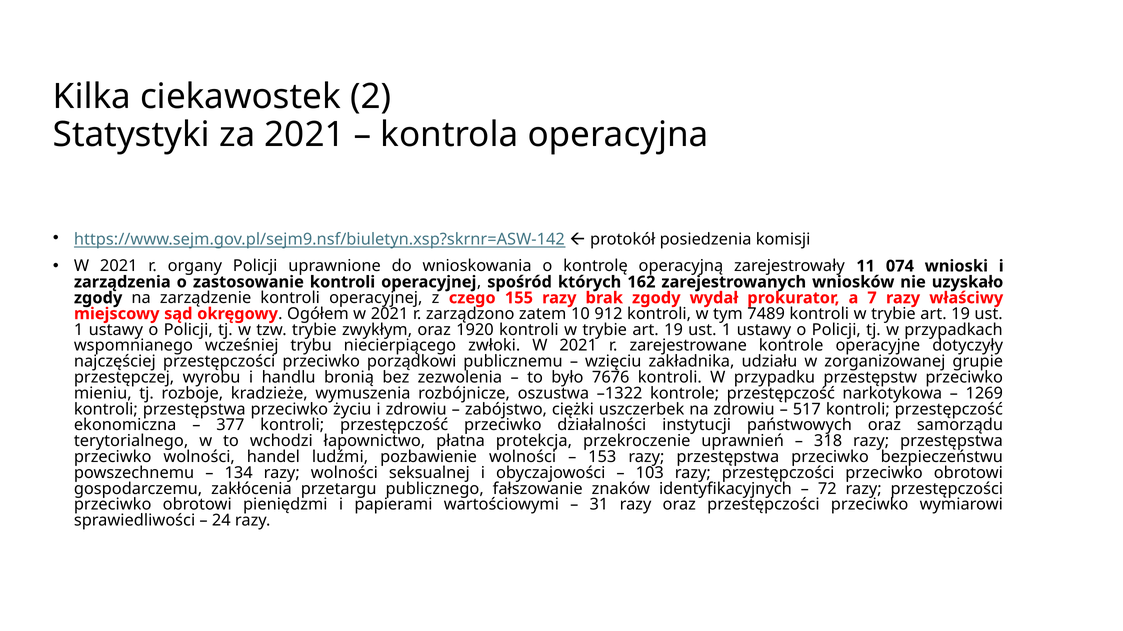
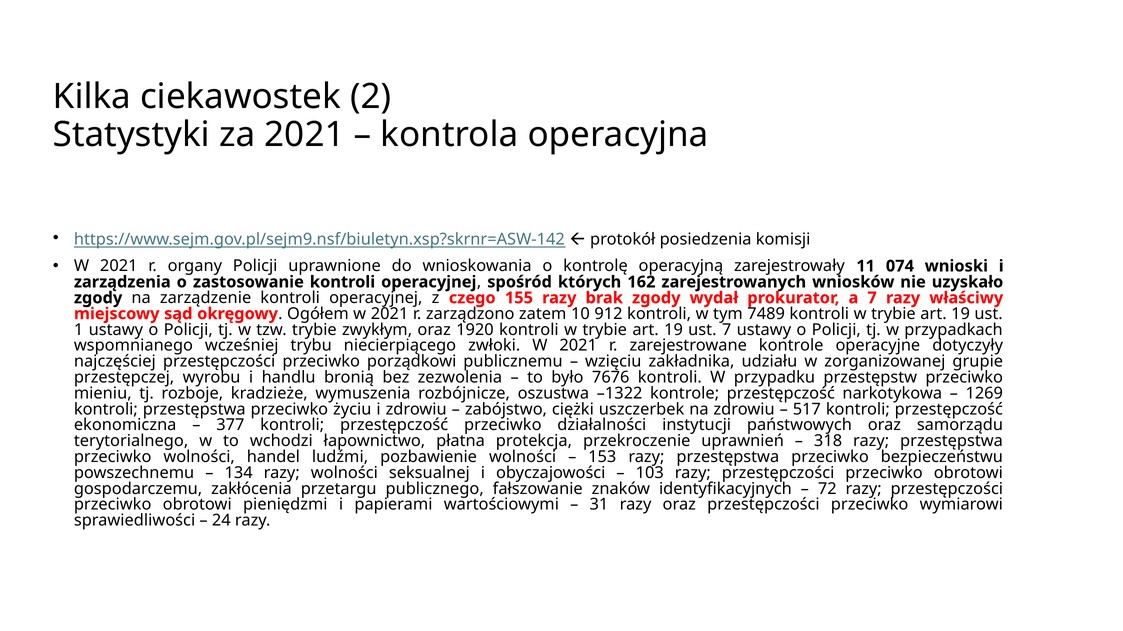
1: 1 -> 7 (727, 330)
